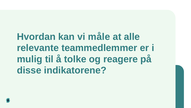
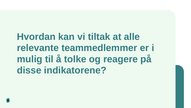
måle: måle -> tiltak (99, 37)
